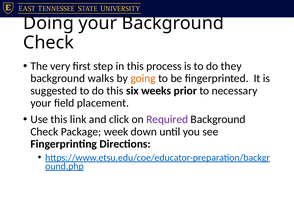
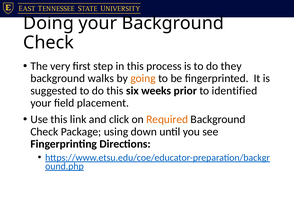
necessary: necessary -> identified (234, 91)
Required colour: purple -> orange (167, 120)
week: week -> using (116, 132)
